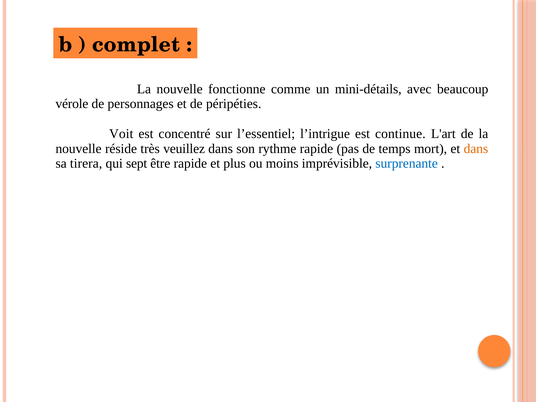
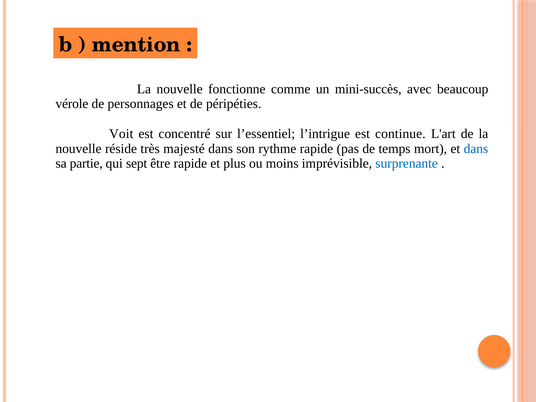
complet: complet -> mention (136, 45)
mini-détails: mini-détails -> mini-succès (368, 89)
veuillez: veuillez -> majesté (184, 149)
dans colour: orange -> blue (476, 149)
tirera: tirera -> partie (86, 163)
